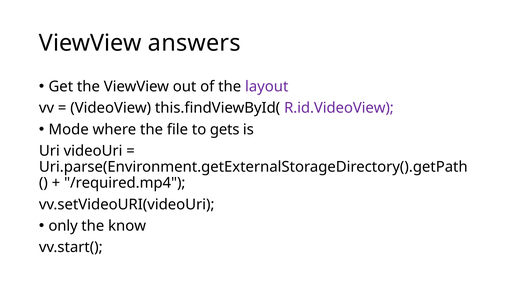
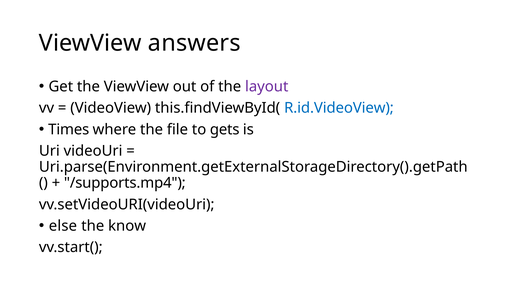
R.id.VideoView colour: purple -> blue (339, 108)
Mode: Mode -> Times (69, 129)
/required.mp4: /required.mp4 -> /supports.mp4 (125, 183)
only: only -> else (63, 225)
